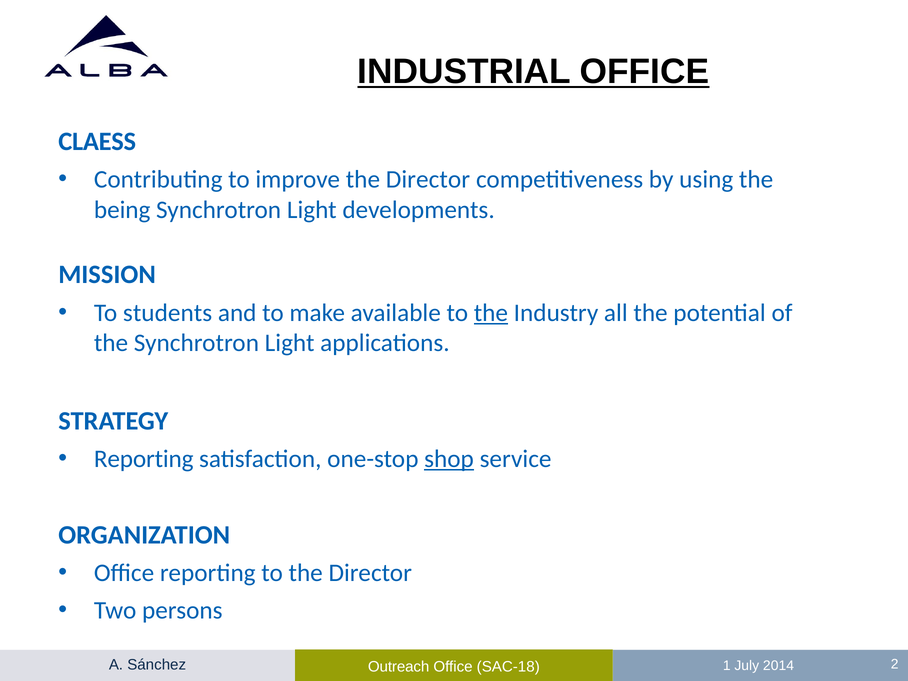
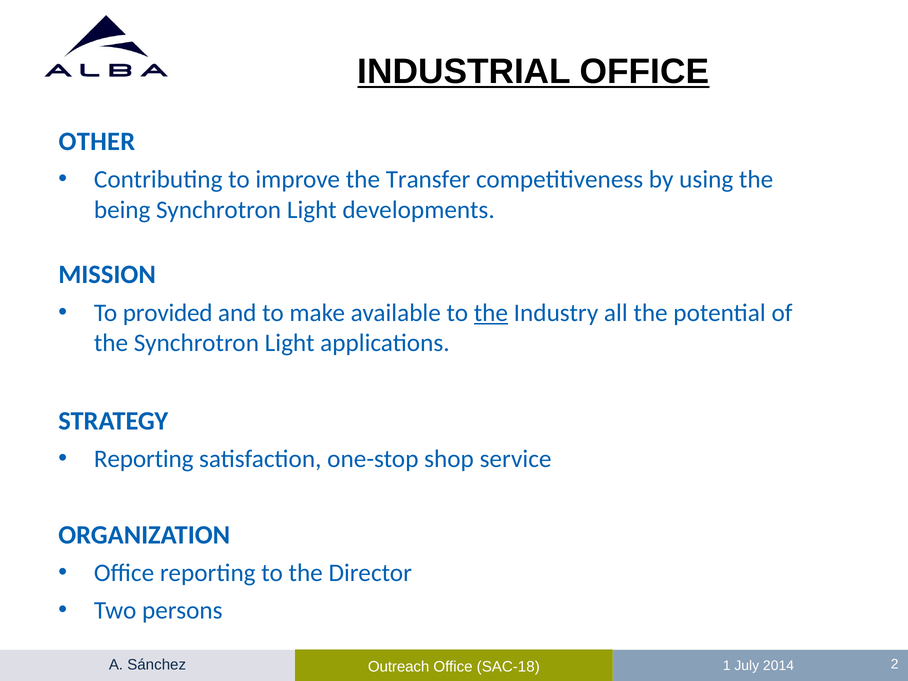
CLAESS: CLAESS -> OTHER (97, 141)
improve the Director: Director -> Transfer (428, 179)
students: students -> provided (168, 313)
shop underline: present -> none (449, 459)
